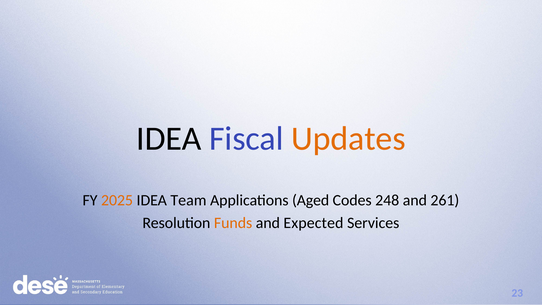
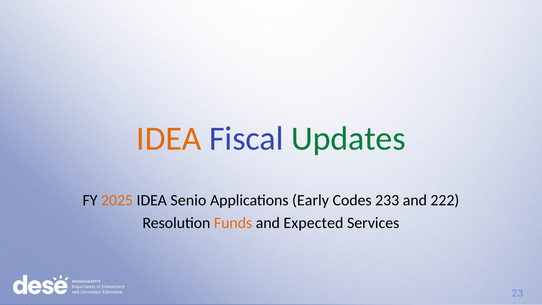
IDEA colour: black -> orange (169, 139)
Updates colour: orange -> green (348, 139)
Team: Team -> Senio (188, 200)
Aged: Aged -> Early (311, 200)
248: 248 -> 233 (387, 200)
261: 261 -> 222 (445, 200)
